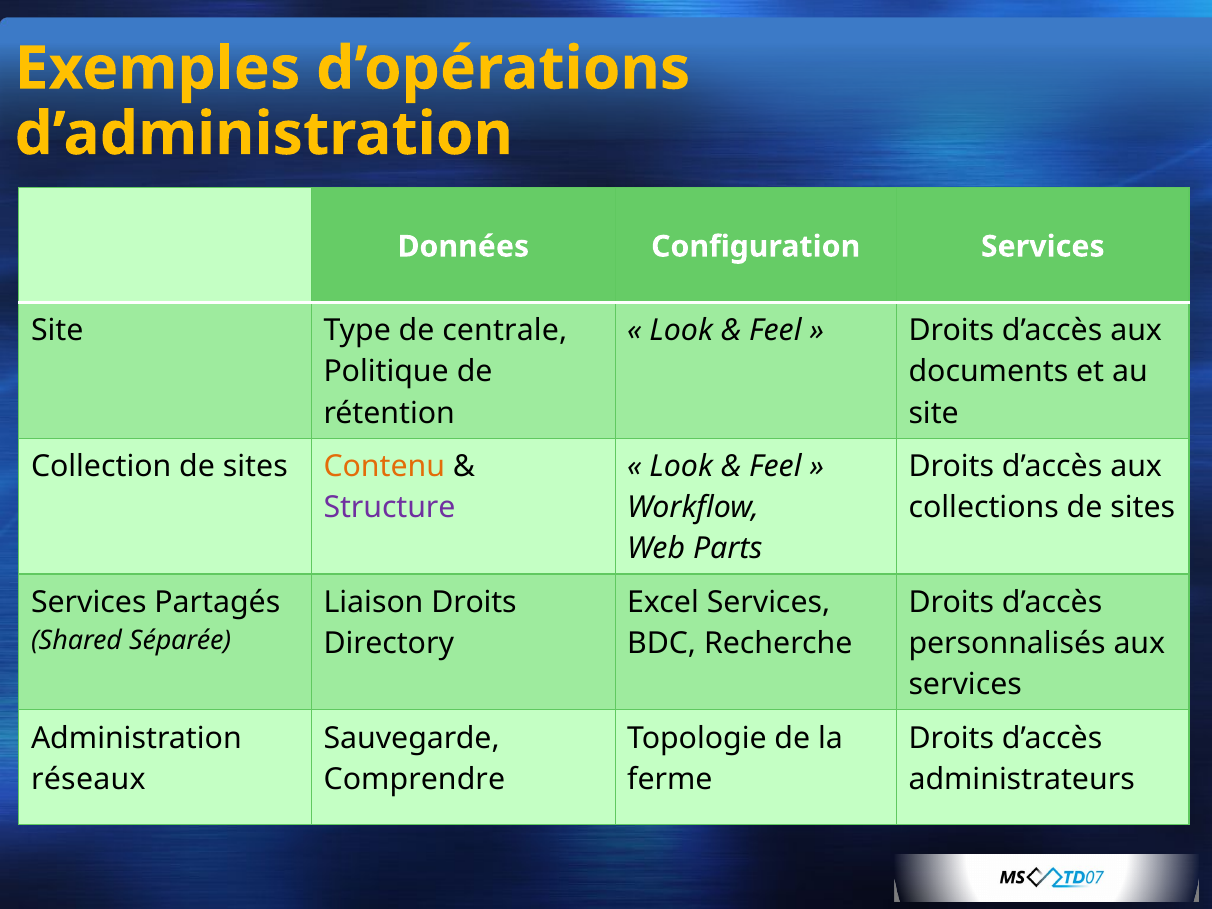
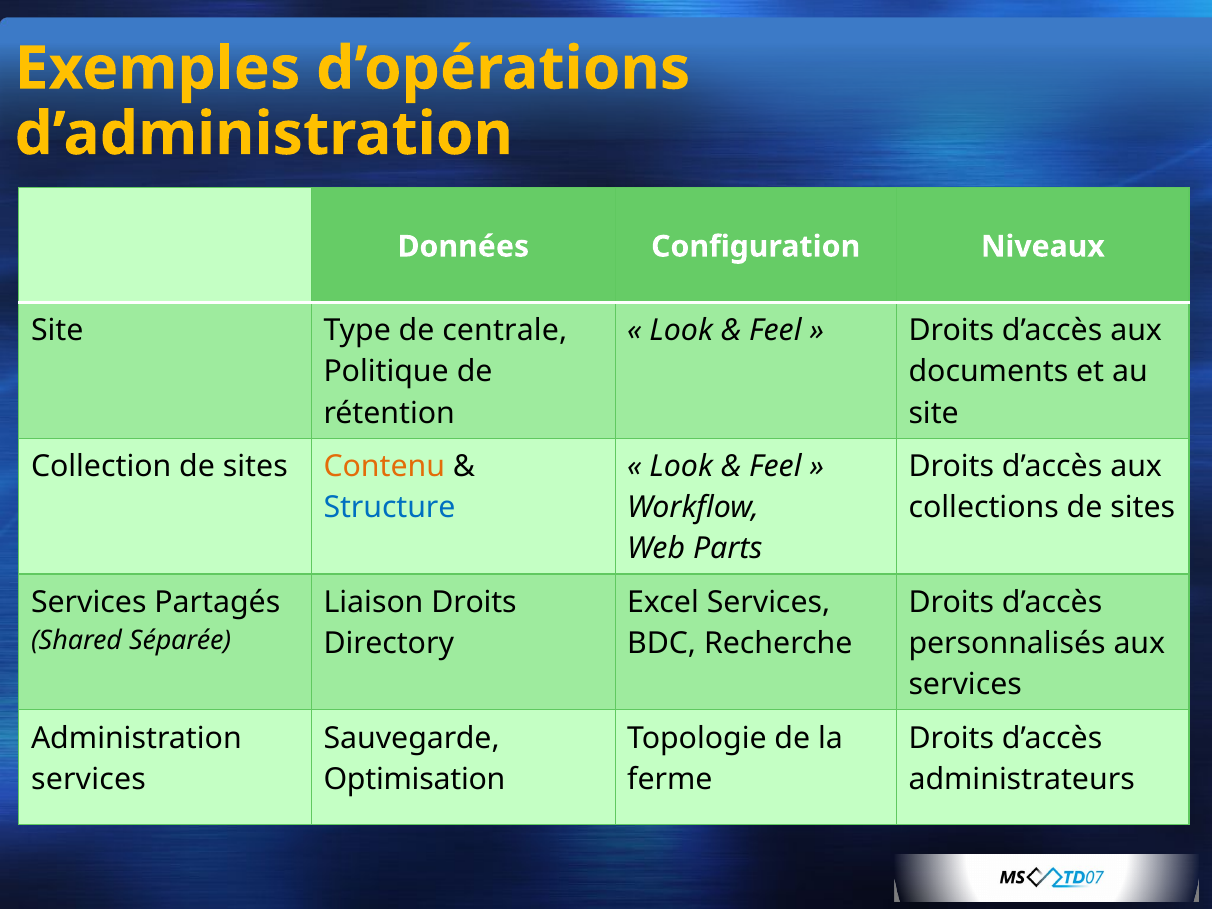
Configuration Services: Services -> Niveaux (1043, 247)
Structure colour: purple -> blue (390, 508)
réseaux: réseaux -> services (88, 779)
Comprendre: Comprendre -> Optimisation (414, 779)
